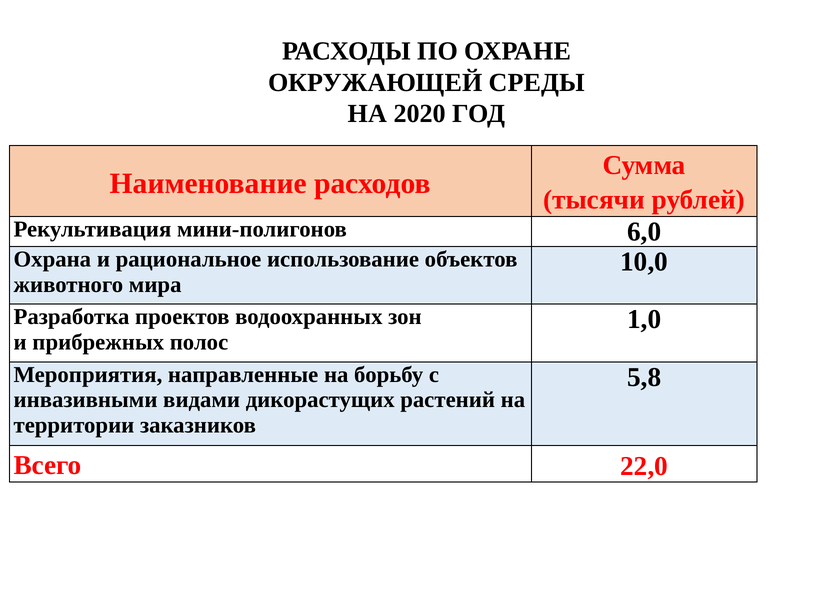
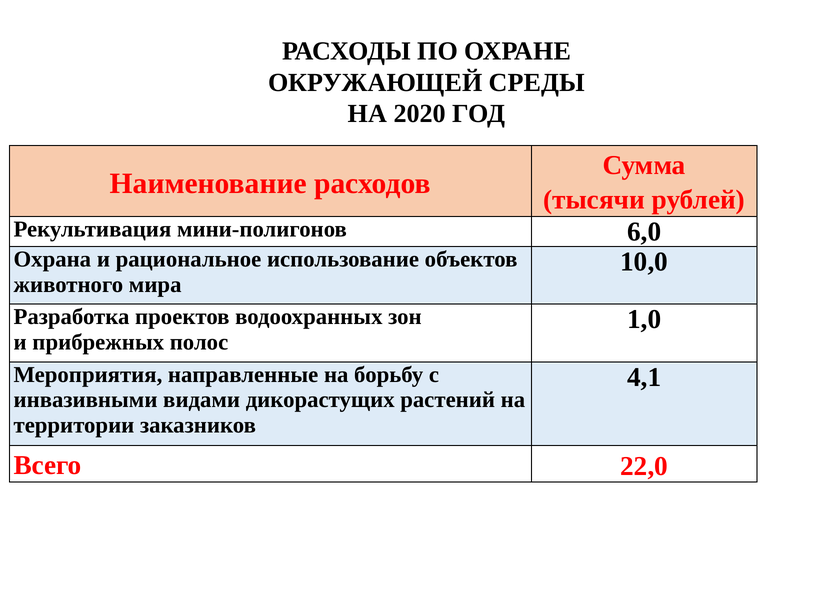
5,8: 5,8 -> 4,1 (644, 378)
